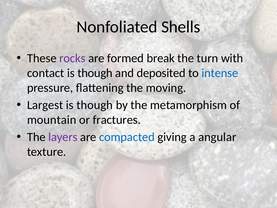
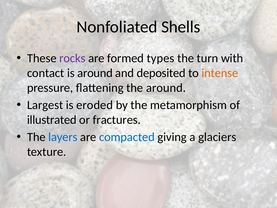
break: break -> types (161, 58)
though: though -> around (95, 73)
intense colour: blue -> orange (220, 73)
the moving: moving -> around (166, 88)
though: though -> eroded (95, 105)
mountain: mountain -> illustrated (52, 120)
layers colour: purple -> blue (63, 137)
angular: angular -> glaciers (217, 137)
